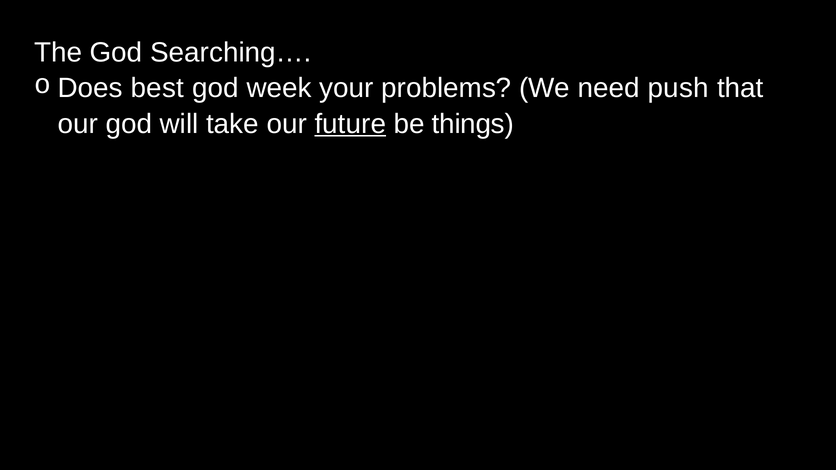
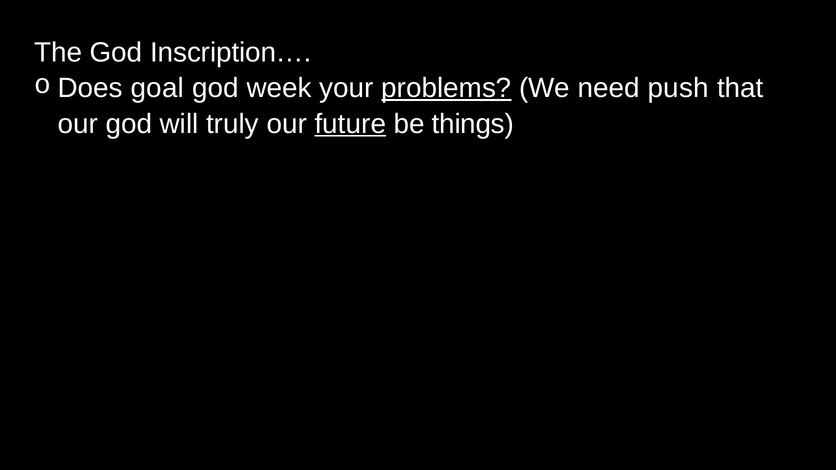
Searching…: Searching… -> Inscription… (231, 52)
best: best -> goal (157, 88)
problems underline: none -> present (446, 88)
take: take -> truly (233, 124)
